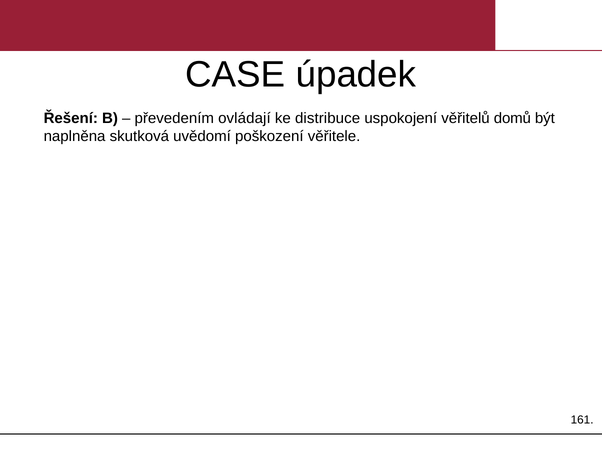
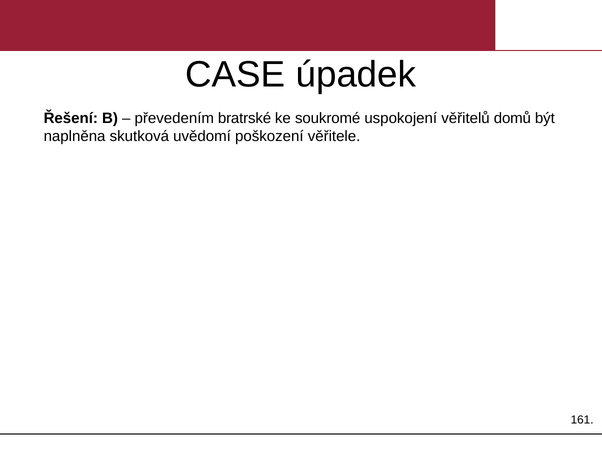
ovládají: ovládají -> bratrské (245, 118)
distribuce: distribuce -> soukromé (328, 118)
